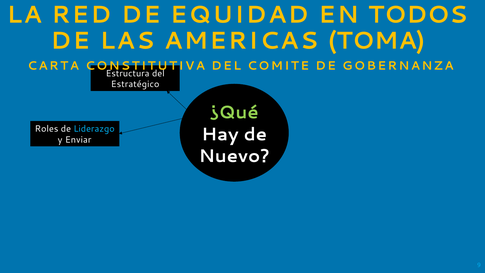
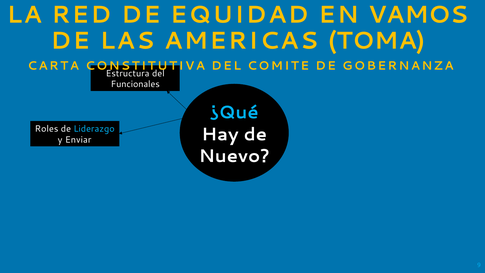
TODOS: TODOS -> VAMOS (418, 15)
Estratégico: Estratégico -> Funcionales (135, 84)
¿Qué colour: light green -> light blue (234, 112)
